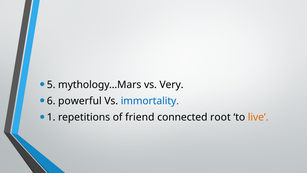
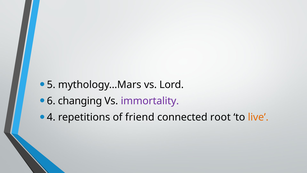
Very: Very -> Lord (172, 85)
powerful: powerful -> changing (80, 101)
immortality colour: blue -> purple (150, 101)
1: 1 -> 4 (51, 117)
